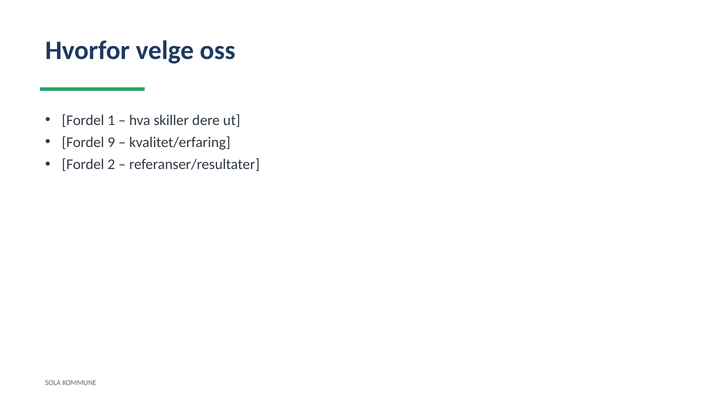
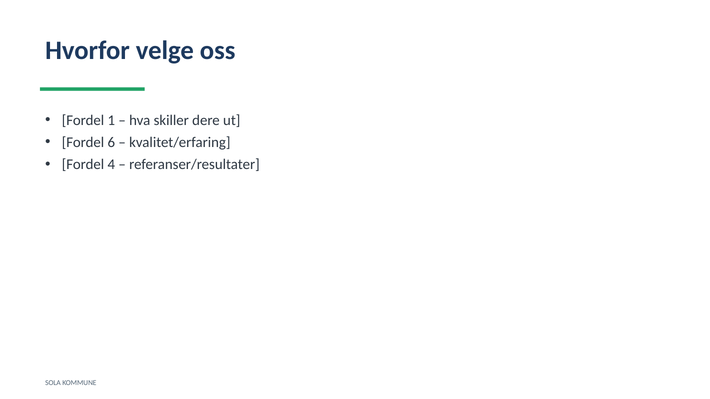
9: 9 -> 6 (111, 142)
2: 2 -> 4 (111, 165)
